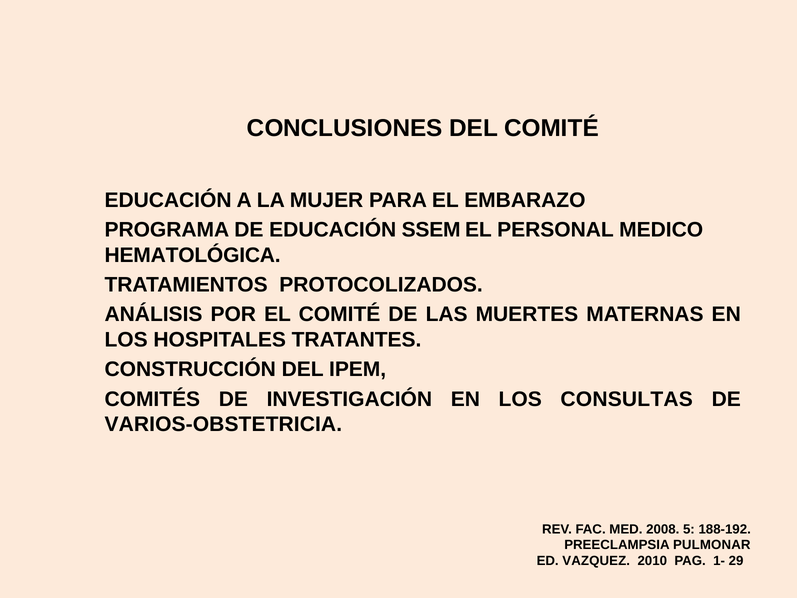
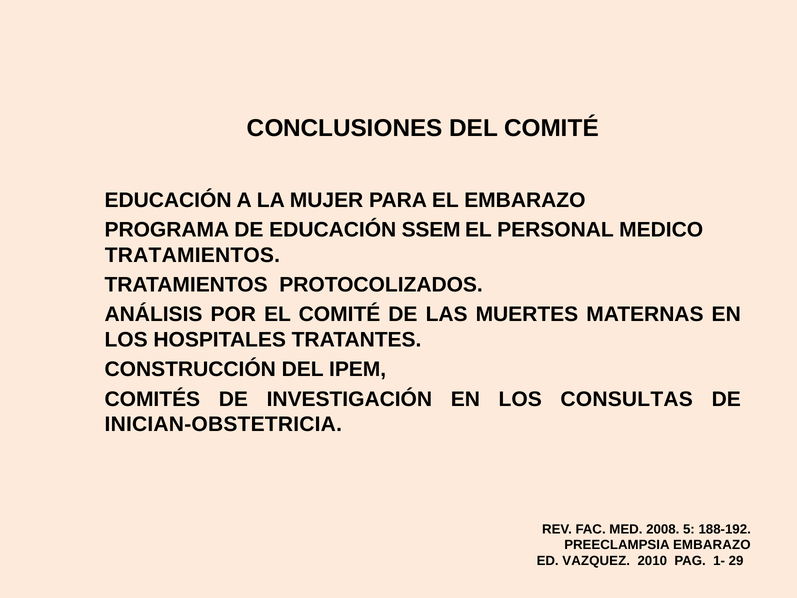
HEMATOLÓGICA: HEMATOLÓGICA -> TRATAMIENTOS (192, 255)
VARIOS-OBSTETRICIA: VARIOS-OBSTETRICIA -> INICIAN-OBSTETRICIA (223, 424)
PREECLAMPSIA PULMONAR: PULMONAR -> EMBARAZO (712, 545)
